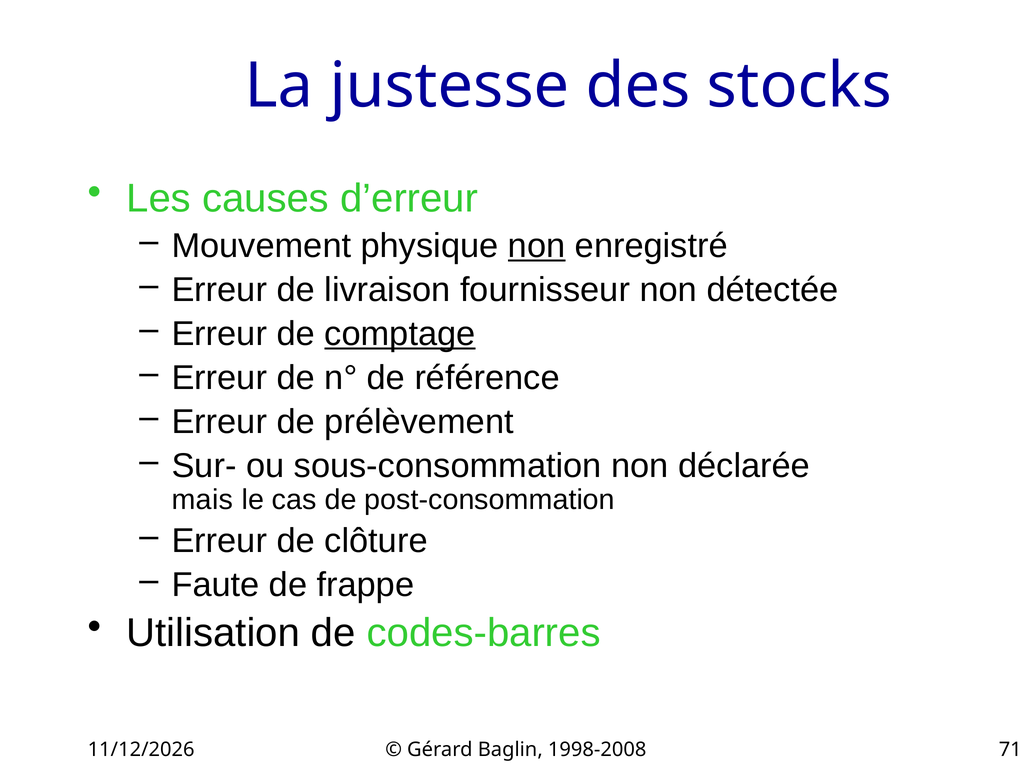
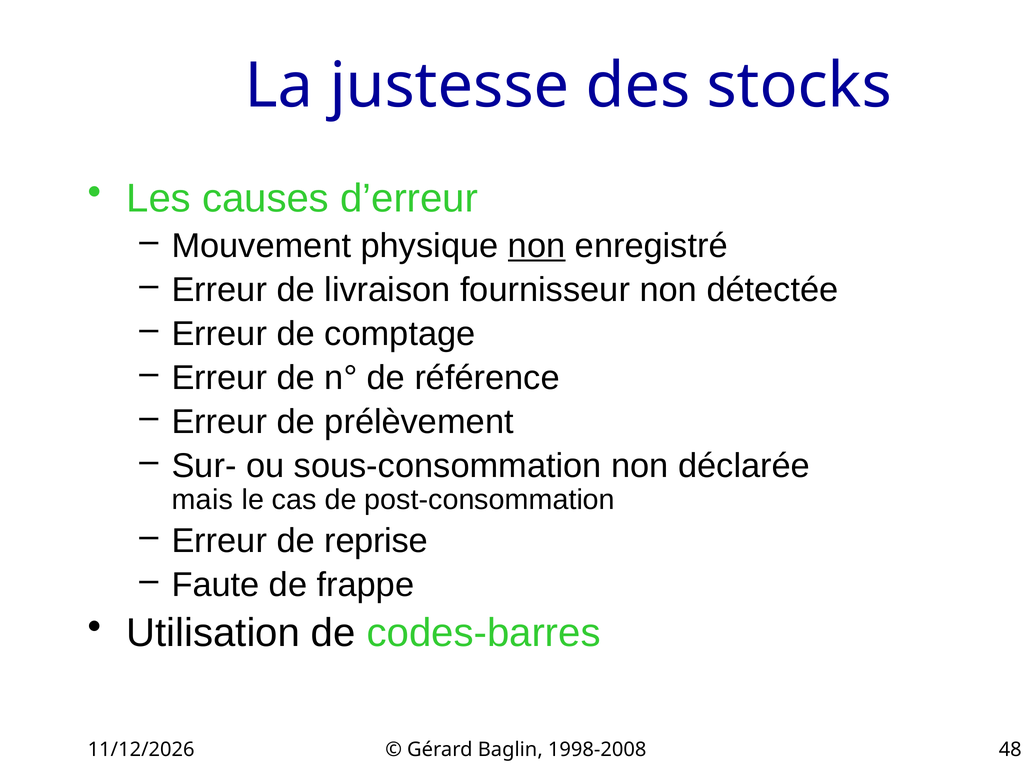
comptage underline: present -> none (400, 334)
clôture: clôture -> reprise (376, 541)
71: 71 -> 48 (1010, 750)
